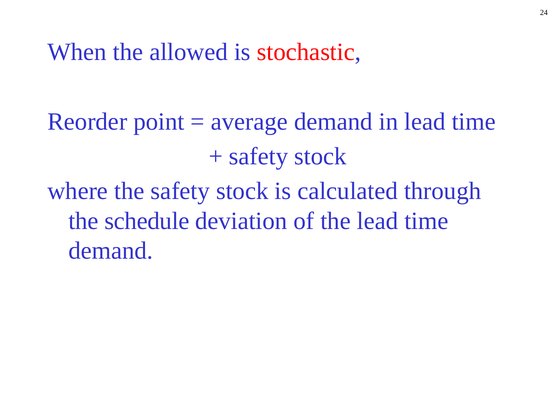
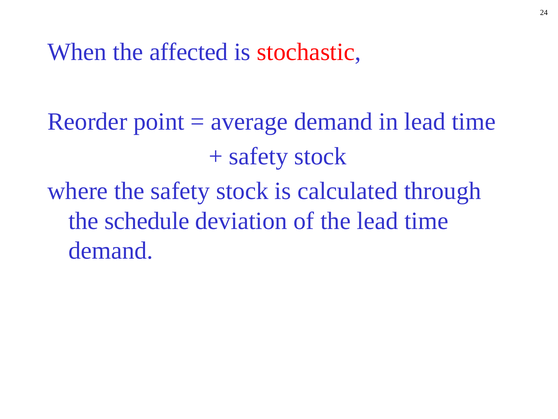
allowed: allowed -> affected (189, 52)
